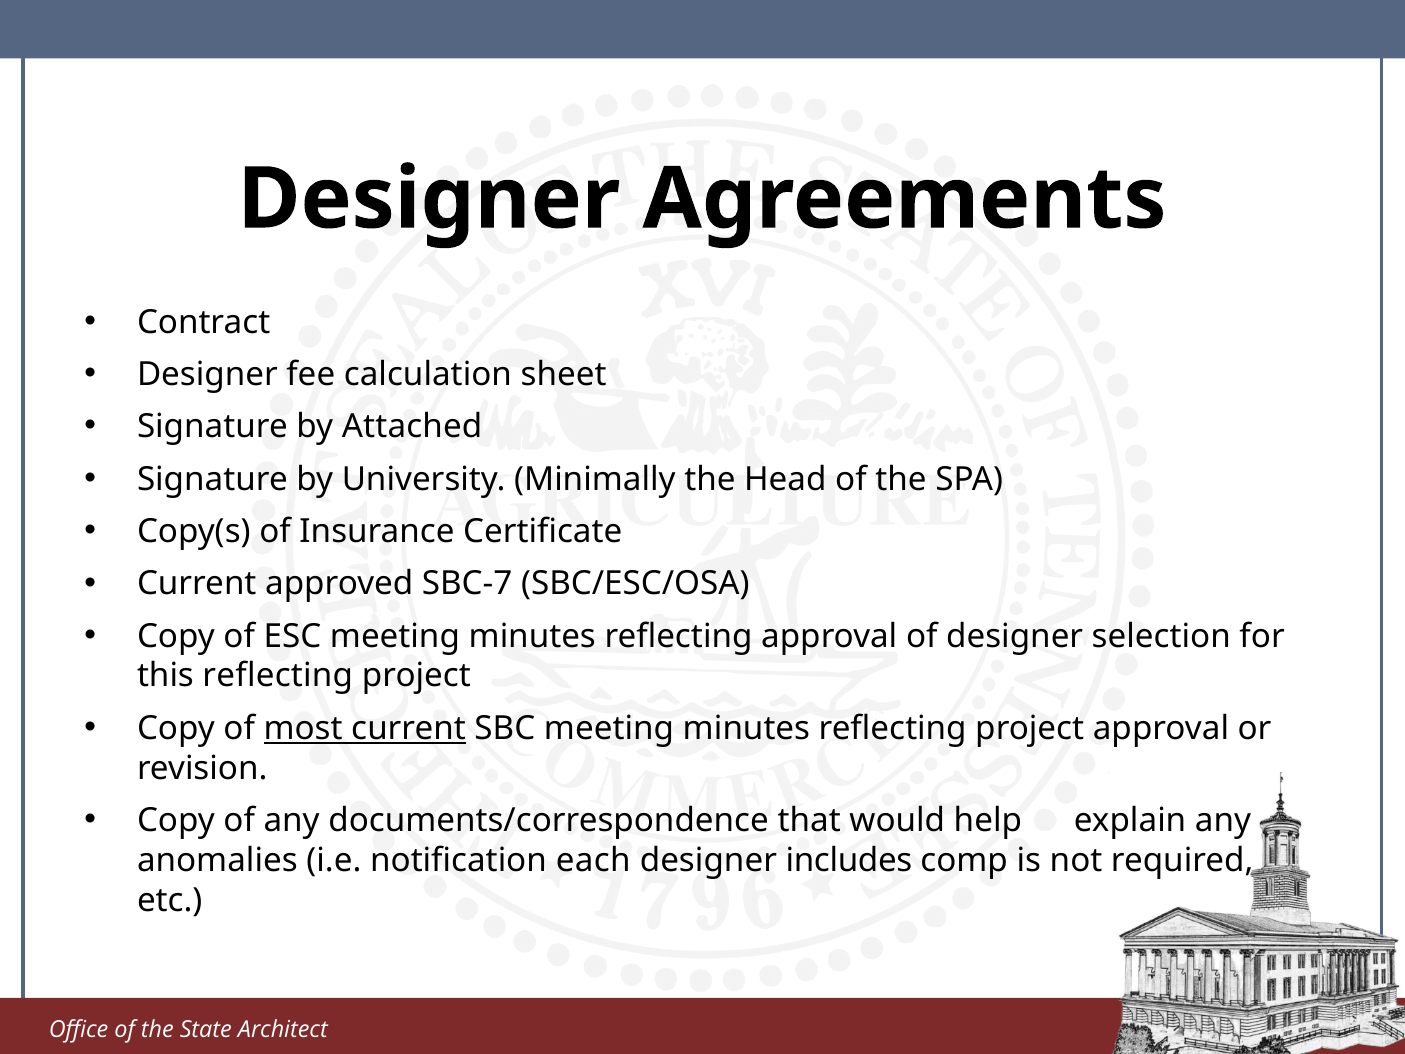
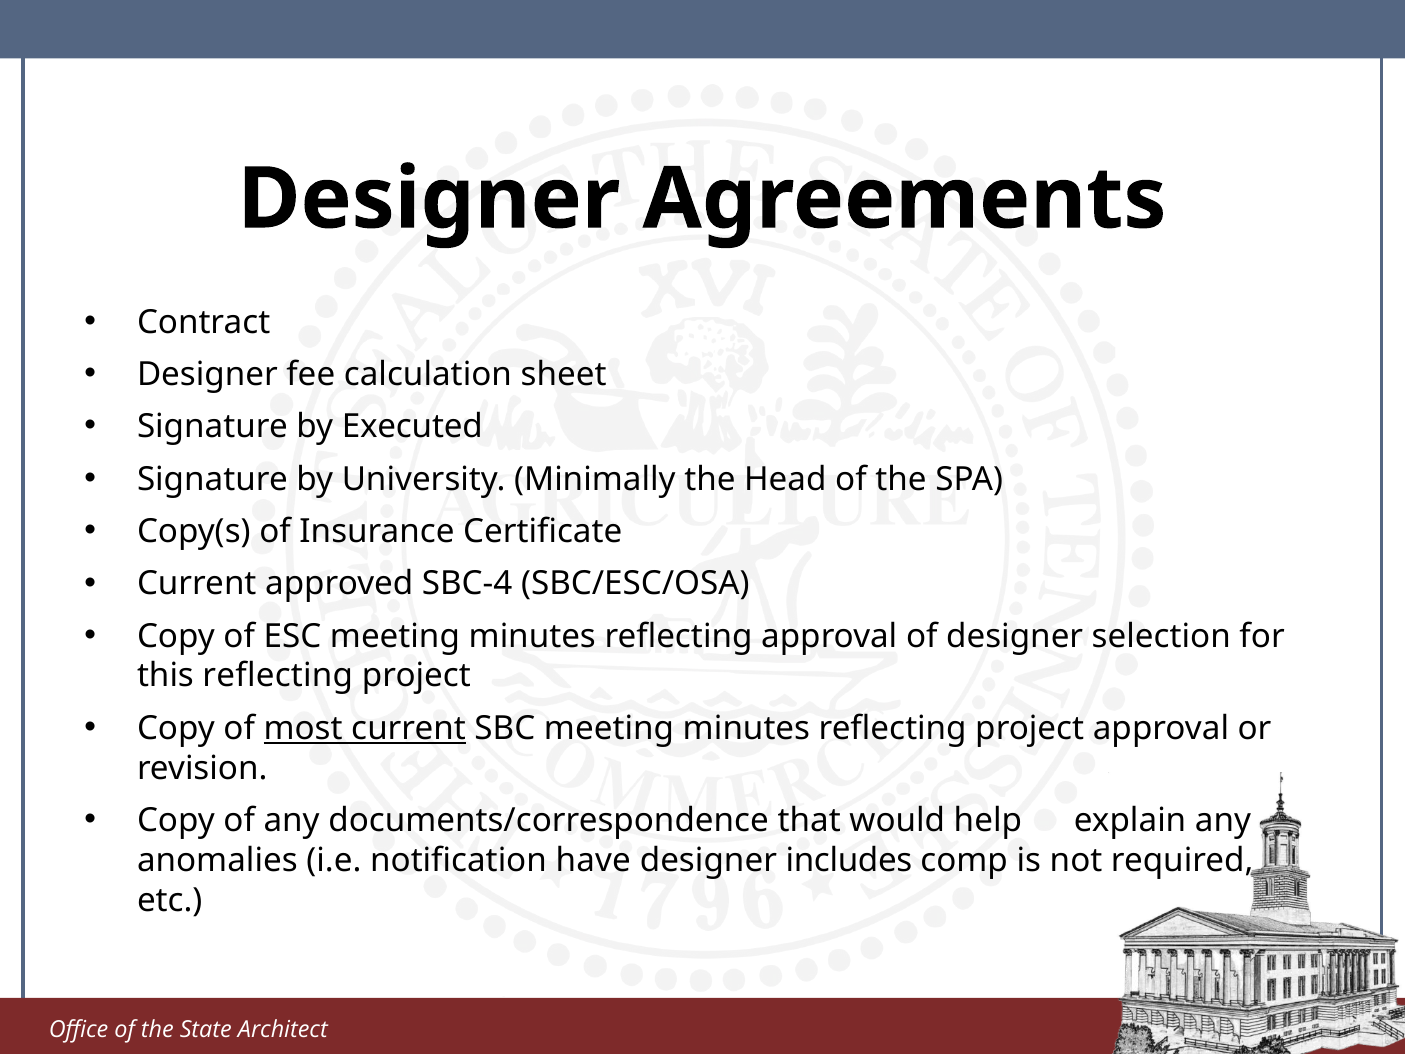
Attached: Attached -> Executed (412, 427)
SBC-7: SBC-7 -> SBC-4 (467, 584)
each: each -> have (593, 860)
